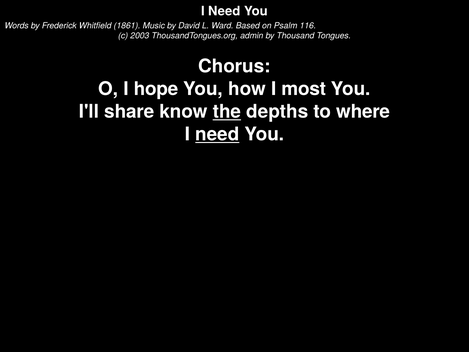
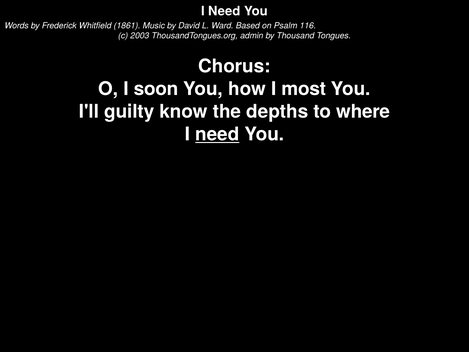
hope: hope -> soon (156, 89)
share: share -> guilty (129, 112)
the underline: present -> none (227, 112)
